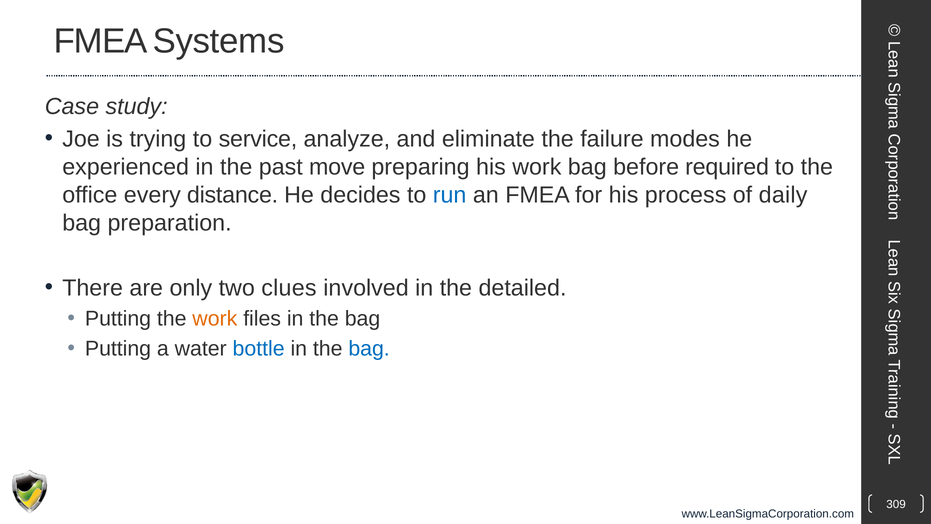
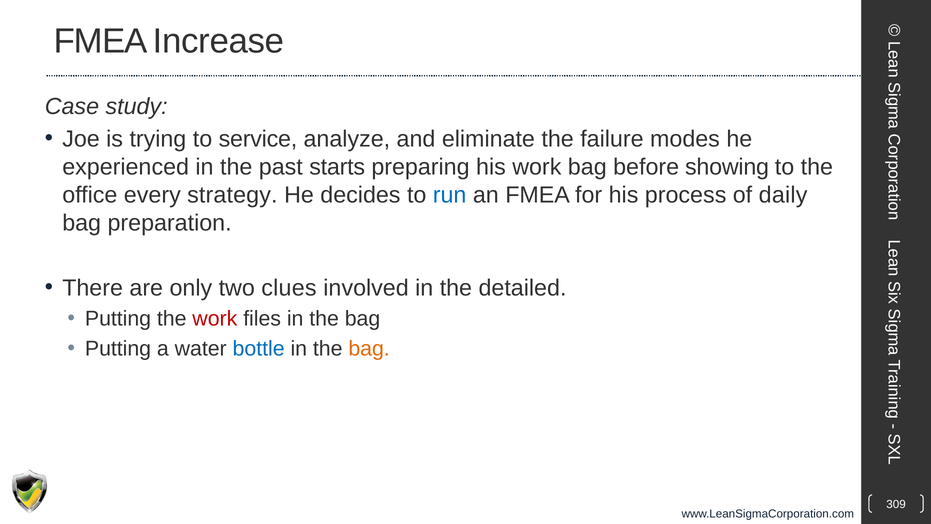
Systems: Systems -> Increase (219, 41)
move: move -> starts (337, 167)
required: required -> showing (727, 167)
distance: distance -> strategy (232, 195)
work colour: orange -> red (215, 319)
bag colour: blue -> orange (369, 349)
